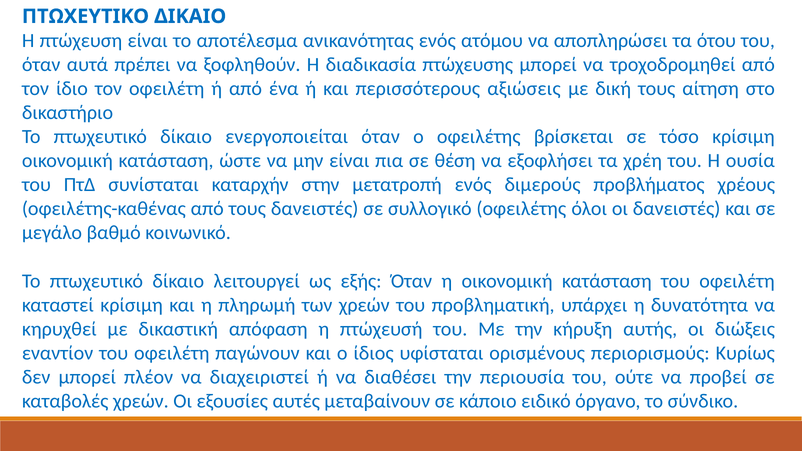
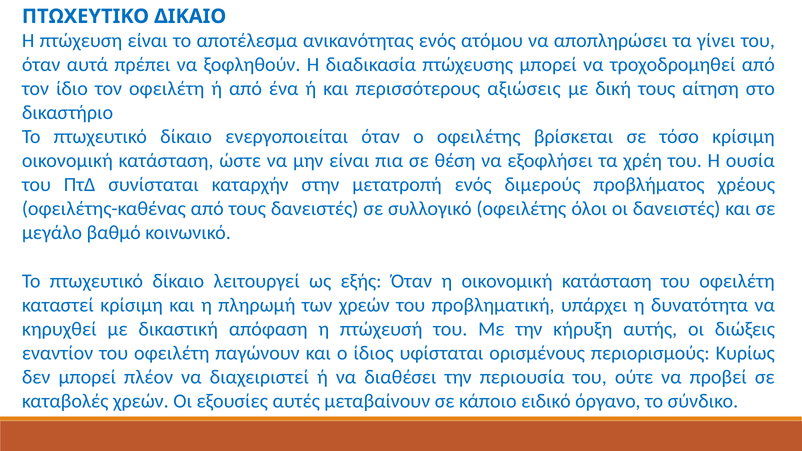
ότου: ότου -> γίνει (716, 40)
